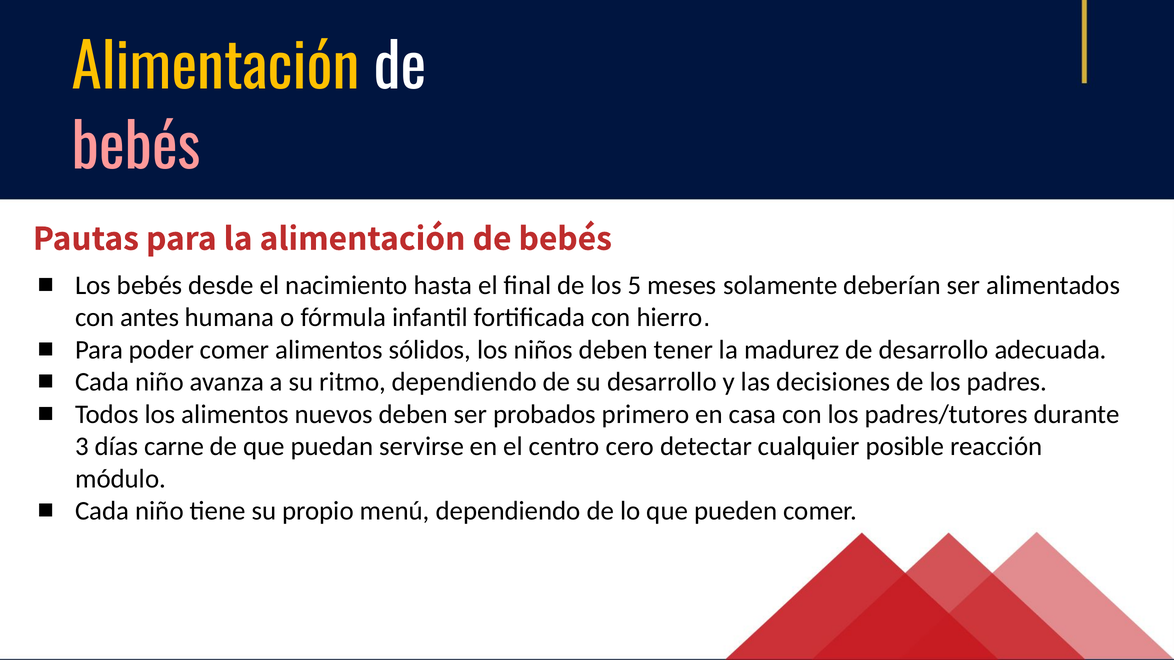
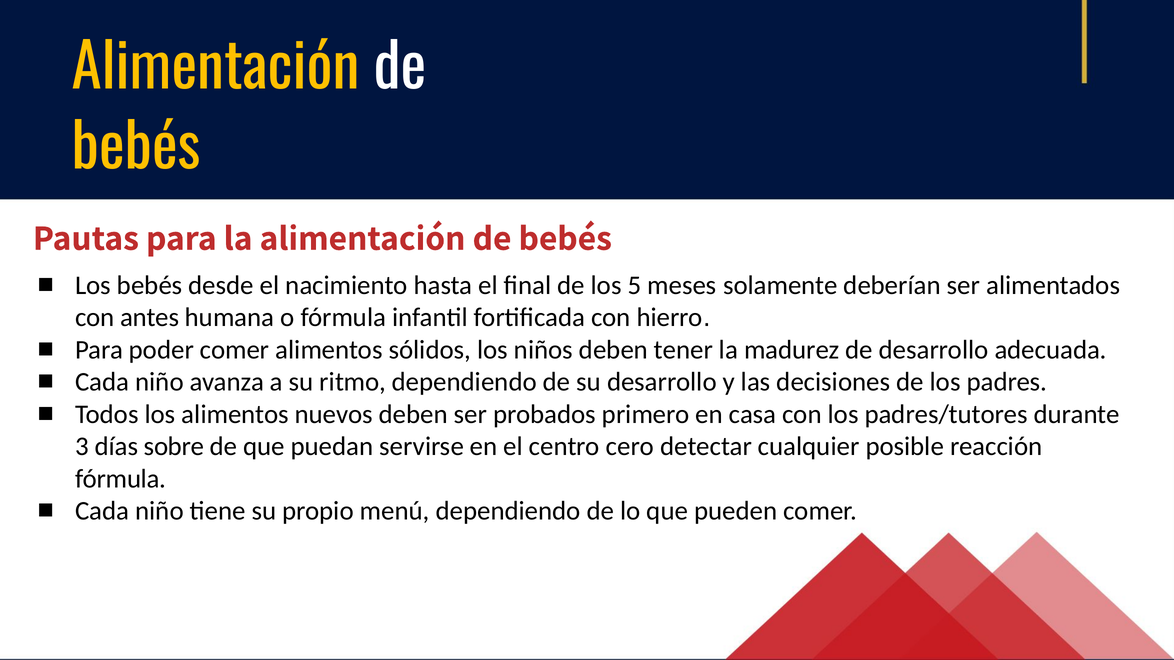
bebés colour: pink -> yellow (136, 149)
carne: carne -> sobre (174, 447)
módulo: módulo -> fórmula (121, 479)
